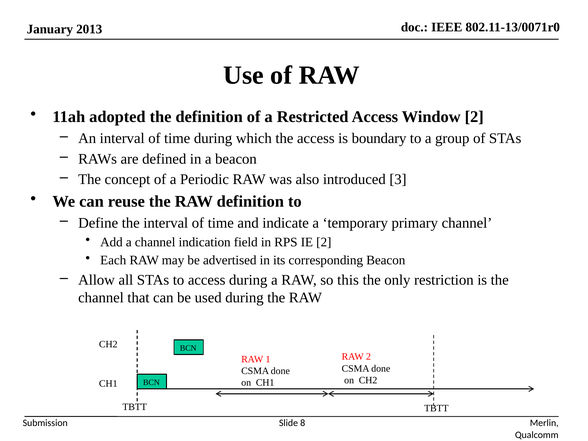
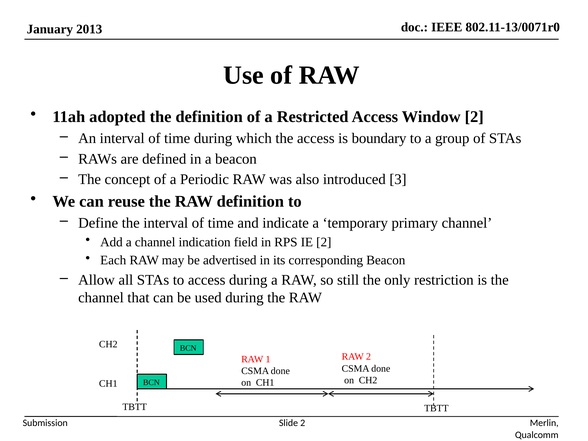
this: this -> still (348, 280)
Slide 8: 8 -> 2 (303, 423)
